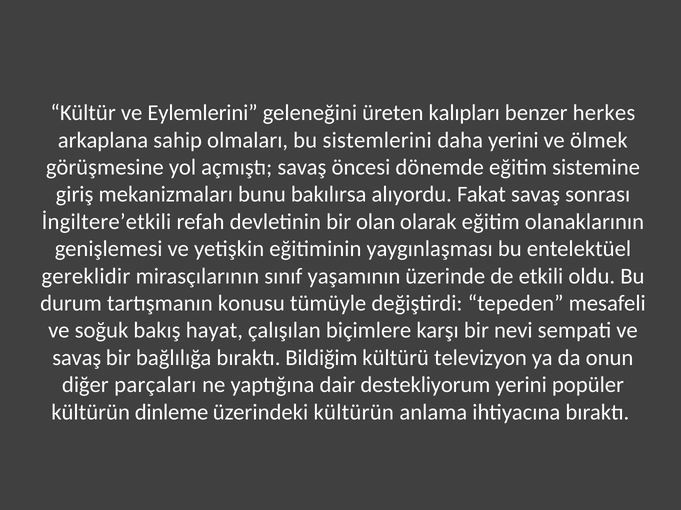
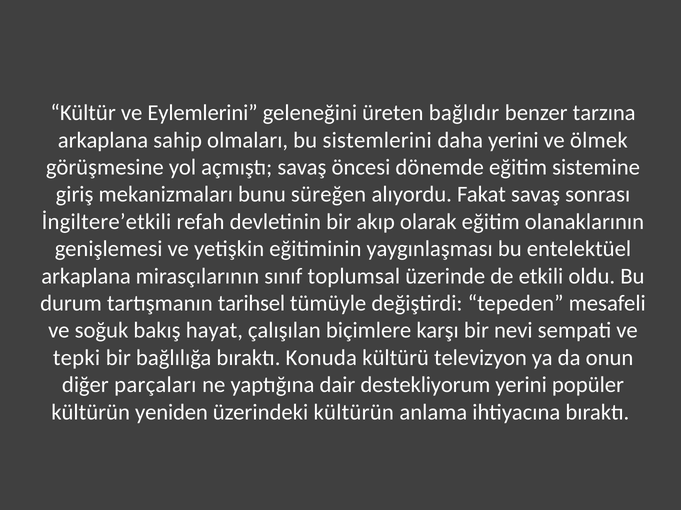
kalıpları: kalıpları -> bağlıdır (464, 113)
herkes: herkes -> tarzına (604, 113)
bakılırsa: bakılırsa -> süreğen (329, 195)
olan: olan -> akıp (376, 222)
gereklidir: gereklidir -> arkaplana (86, 276)
yaşamının: yaşamının -> toplumsal (354, 276)
konusu: konusu -> tarihsel (251, 304)
savaş: savaş -> tepki (77, 358)
Bildiğim: Bildiğim -> Konuda (321, 358)
dinleme: dinleme -> yeniden (172, 413)
